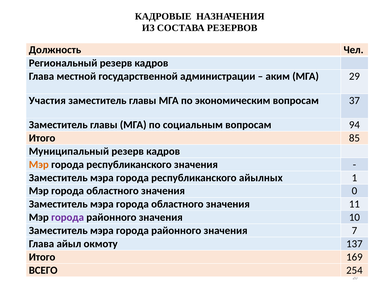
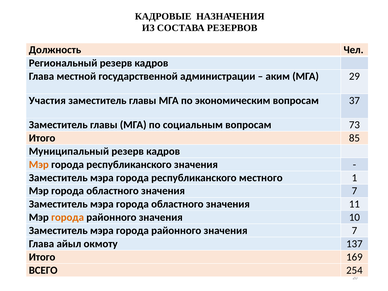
94: 94 -> 73 (354, 125)
айылных: айылных -> местного (261, 178)
областного значения 0: 0 -> 7 (354, 191)
города colour: purple -> orange (68, 217)
